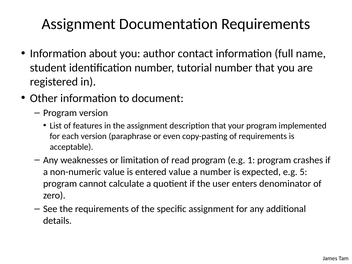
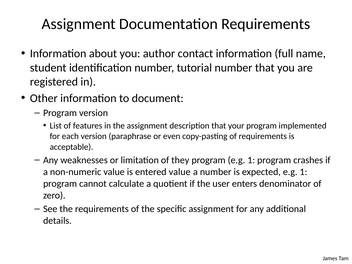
read: read -> they (180, 160)
expected e.g 5: 5 -> 1 (303, 172)
